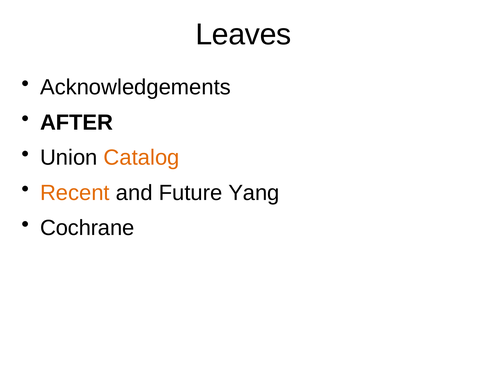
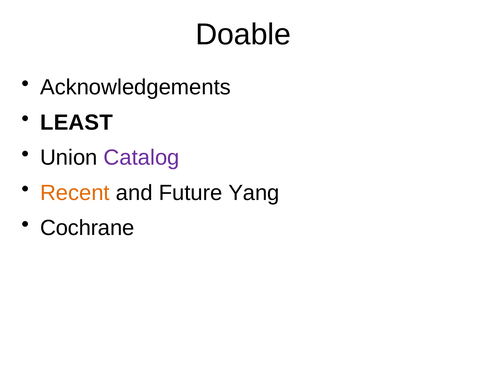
Leaves: Leaves -> Doable (243, 34)
AFTER: AFTER -> LEAST (76, 123)
Catalog colour: orange -> purple (142, 158)
